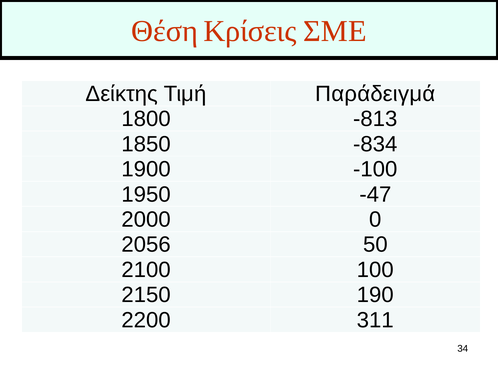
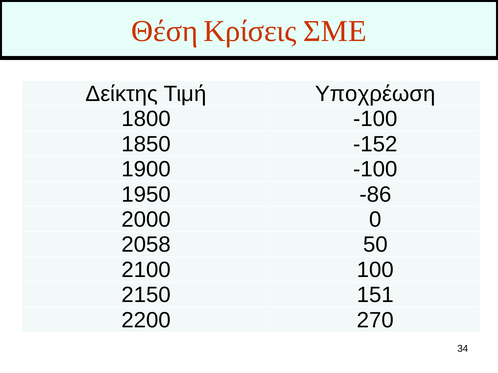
Παράδειγμά: Παράδειγμά -> Υποχρέωση (375, 94)
1800 -813: -813 -> -100 (375, 119)
-834: -834 -> -152 (375, 144)
-47: -47 -> -86 (375, 195)
2056: 2056 -> 2058 (146, 245)
190: 190 -> 151 (375, 295)
311: 311 -> 270 (375, 321)
